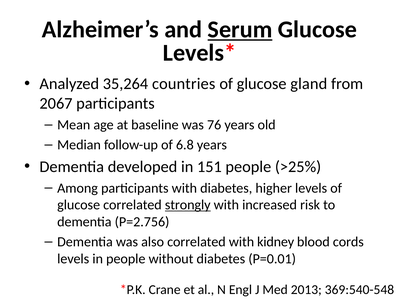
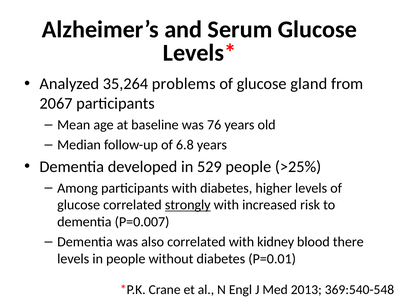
Serum underline: present -> none (240, 29)
countries: countries -> problems (184, 84)
151: 151 -> 529 (209, 167)
P=2.756: P=2.756 -> P=0.007 (142, 222)
cords: cords -> there (348, 242)
